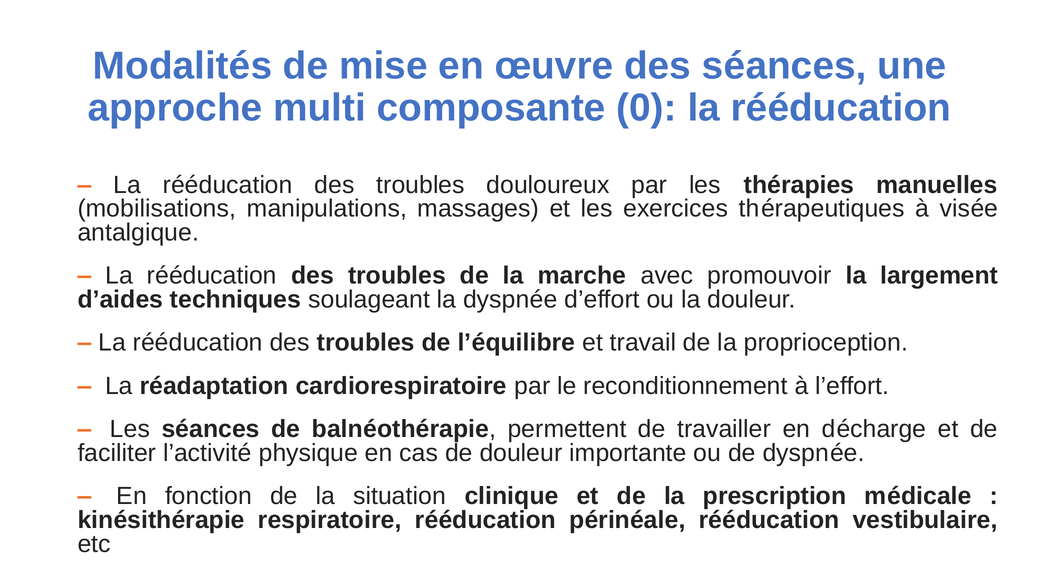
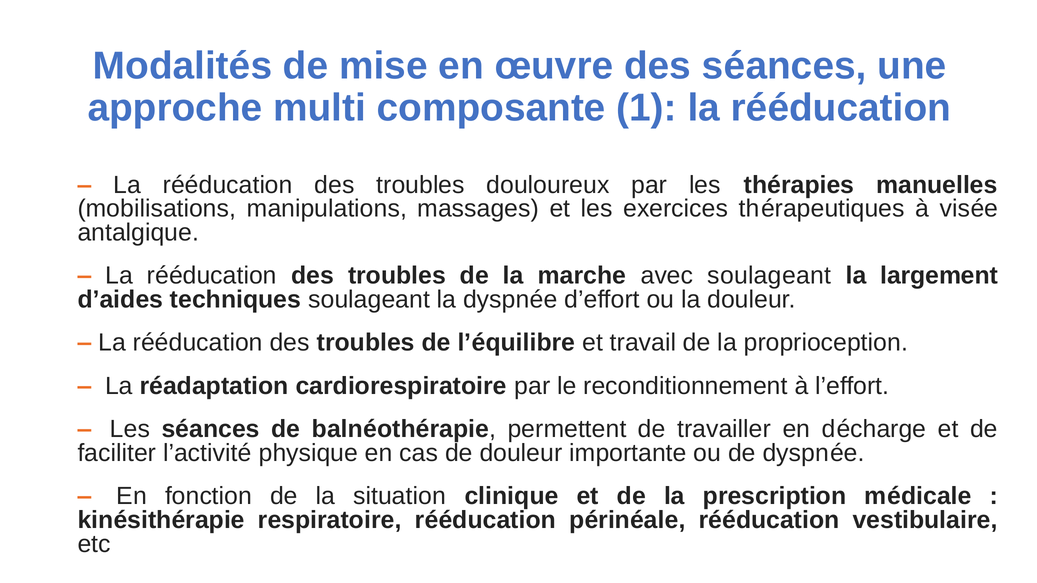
0: 0 -> 1 (647, 108)
avec promouvoir: promouvoir -> soulageant (769, 276)
